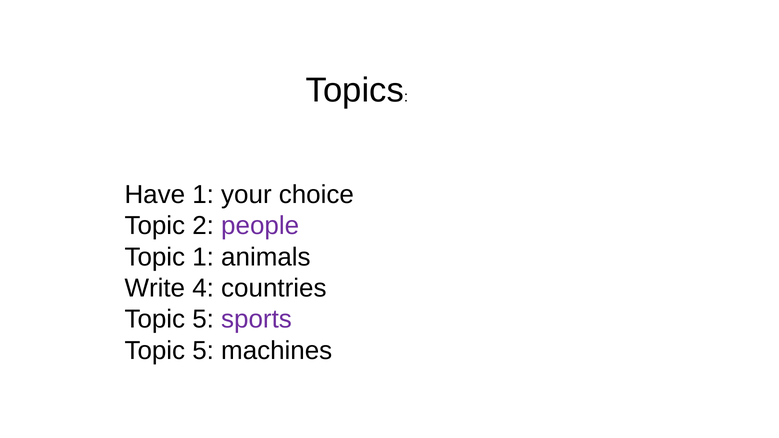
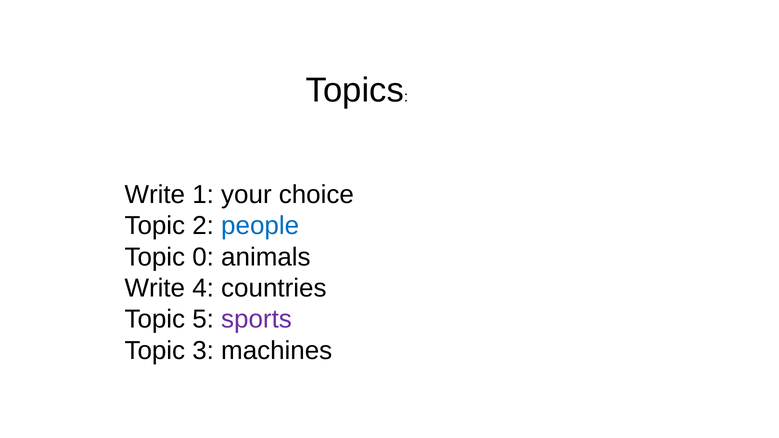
Have: Have -> Write (155, 195)
people colour: purple -> blue (260, 226)
Topic 1: 1 -> 0 (203, 257)
5: 5 -> 3 (203, 351)
